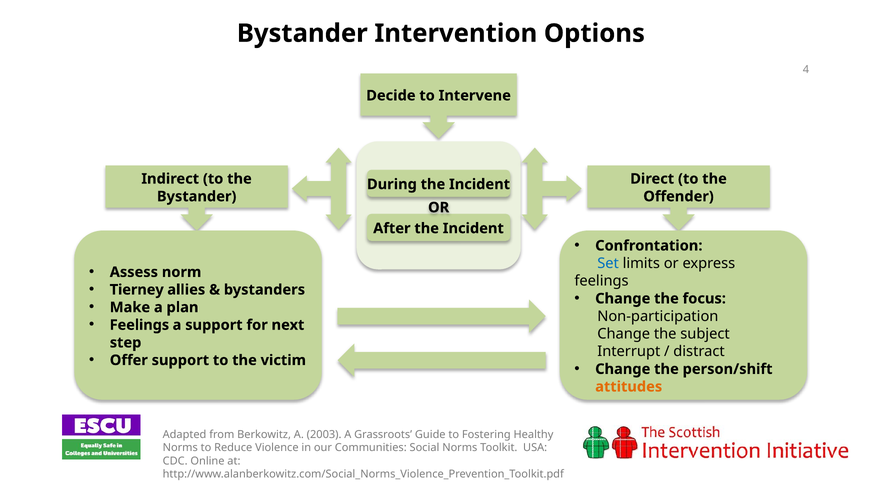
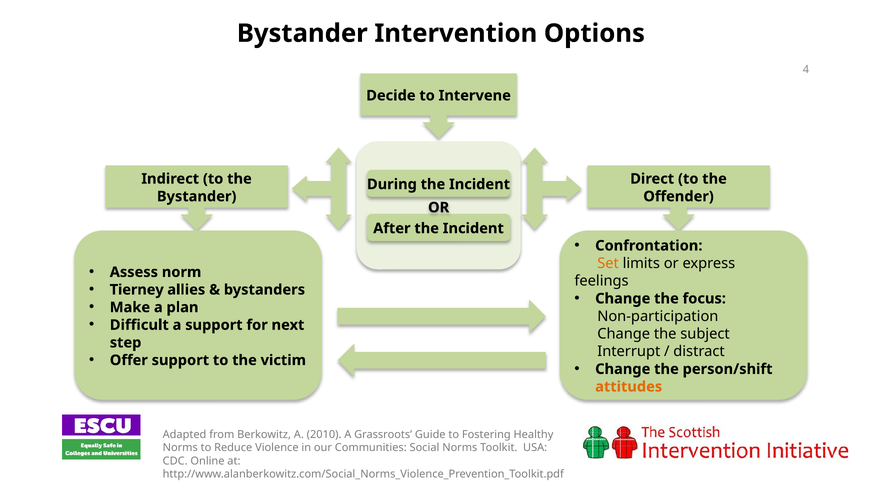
Set colour: blue -> orange (608, 263)
Feelings: Feelings -> Difficult (139, 325)
2003: 2003 -> 2010 (324, 435)
